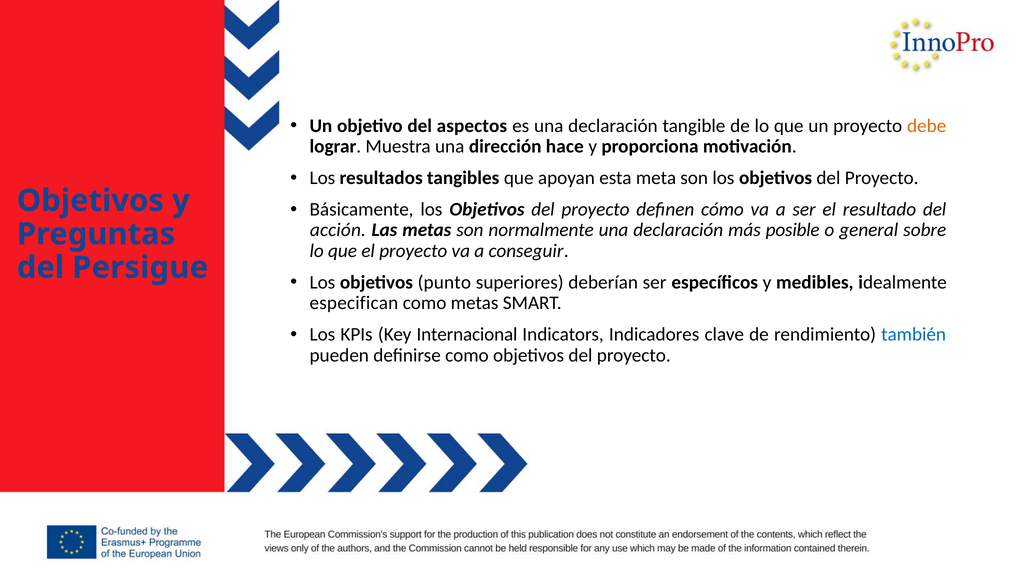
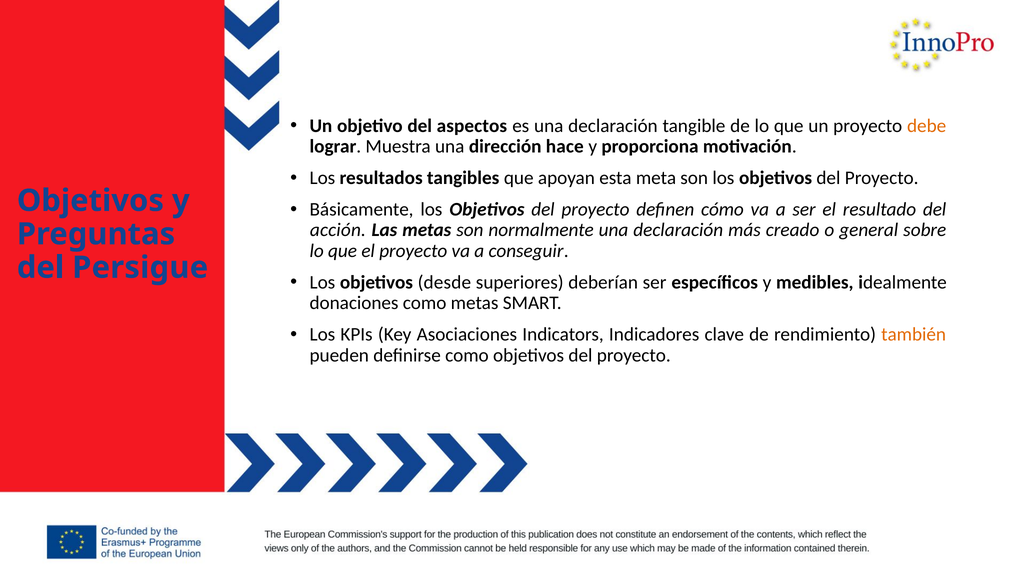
posible: posible -> creado (793, 230)
punto: punto -> desde (444, 283)
especifican: especifican -> donaciones (354, 303)
Internacional: Internacional -> Asociaciones (467, 335)
también colour: blue -> orange (914, 335)
